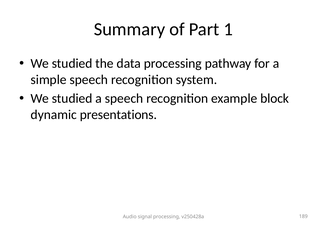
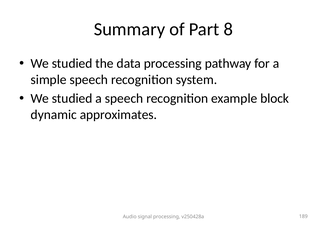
1: 1 -> 8 (228, 29)
presentations: presentations -> approximates (118, 114)
